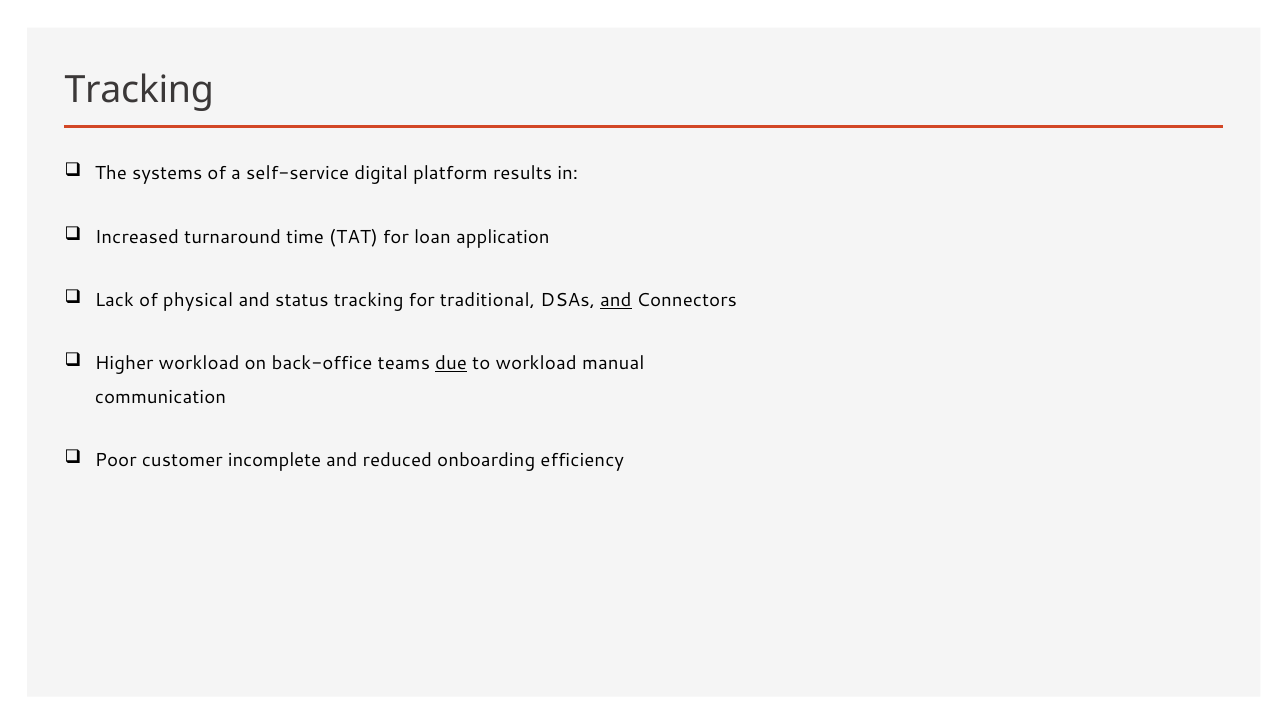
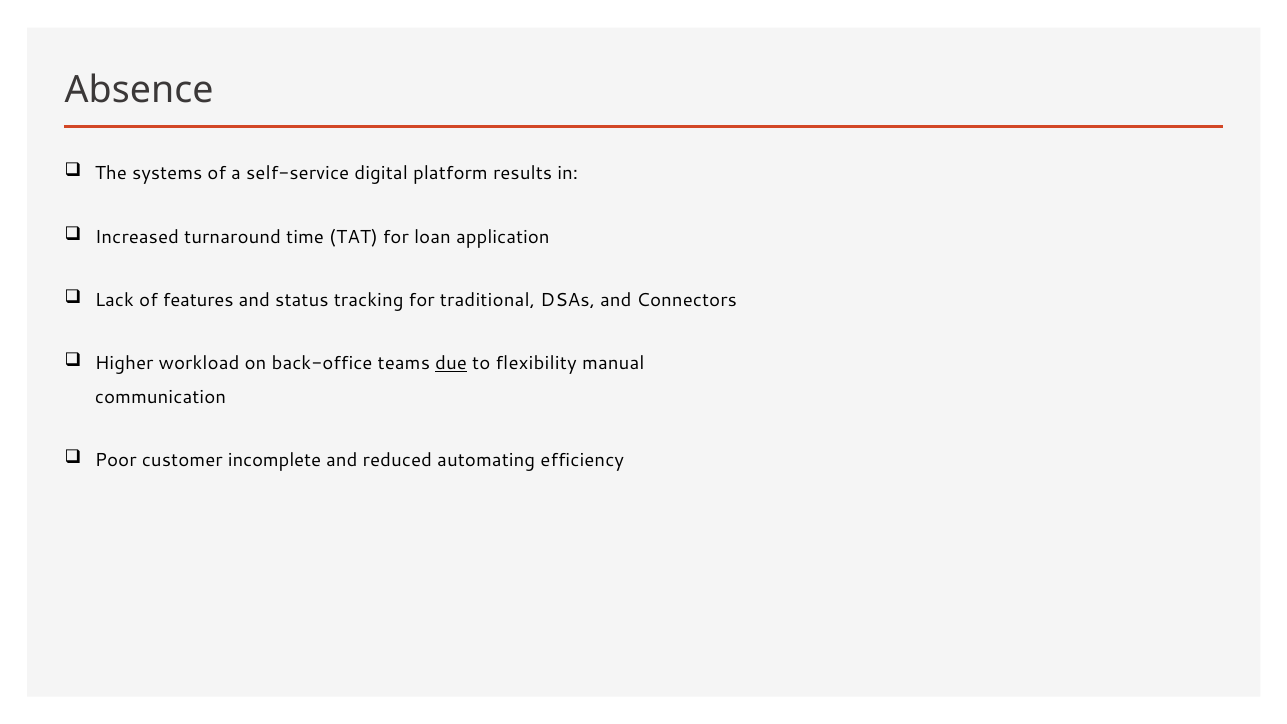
Tracking: Tracking -> Absence (139, 90)
physical: physical -> features (198, 300)
and underline: present -> none (616, 300)
to workload: workload -> flexibility (536, 363)
onboarding: onboarding -> automating (486, 460)
